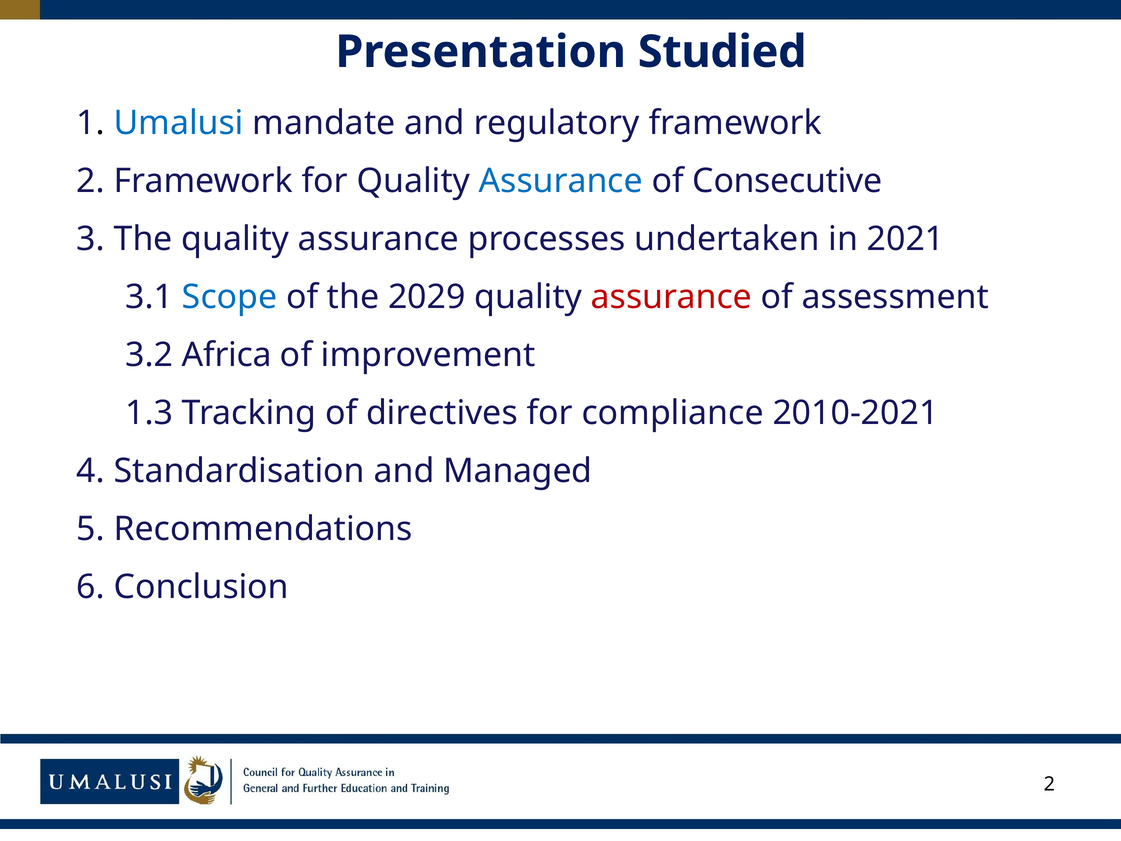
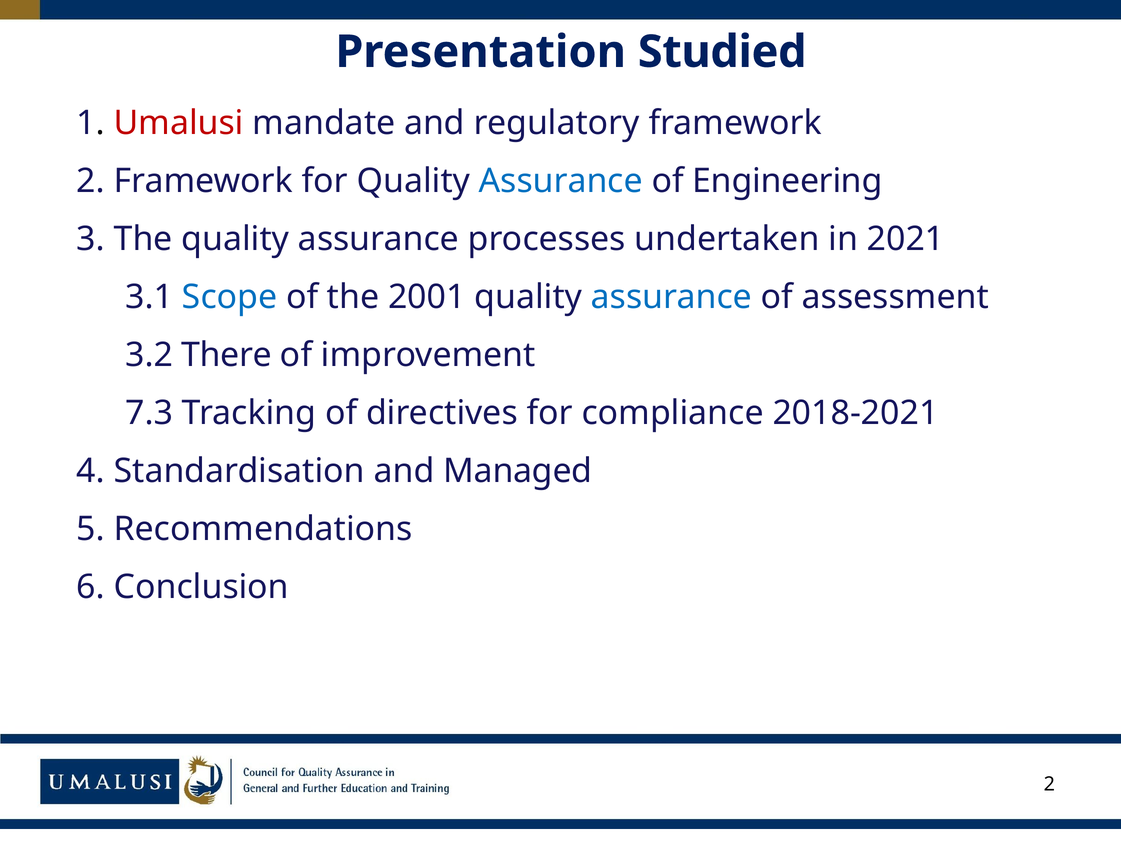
Umalusi colour: blue -> red (179, 123)
Consecutive: Consecutive -> Engineering (787, 181)
2029: 2029 -> 2001 (427, 297)
assurance colour: red -> blue (672, 297)
Africa: Africa -> There (227, 355)
1.3: 1.3 -> 7.3 (149, 413)
2010-2021: 2010-2021 -> 2018-2021 (855, 413)
